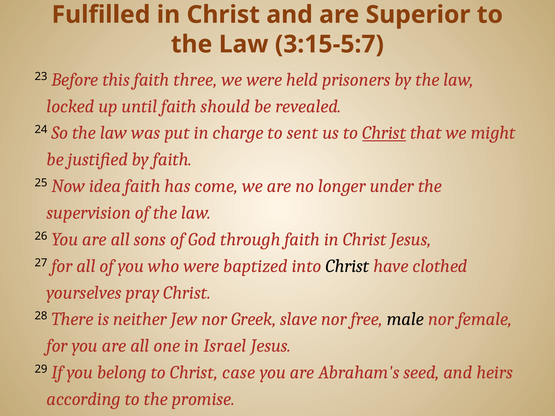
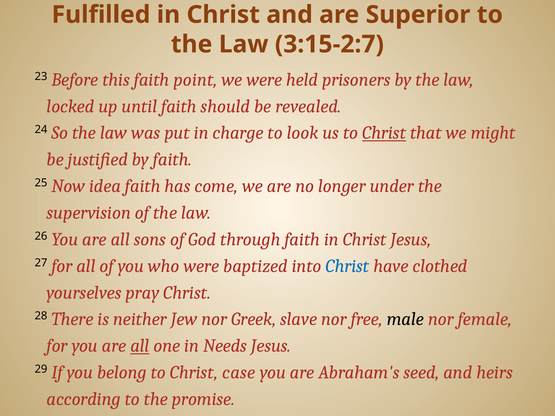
3:15-5:7: 3:15-5:7 -> 3:15-2:7 (329, 44)
three: three -> point (195, 80)
sent: sent -> look (303, 133)
Christ colour: black -> blue (347, 266)
all underline: none -> present (140, 346)
Israel: Israel -> Needs (225, 346)
